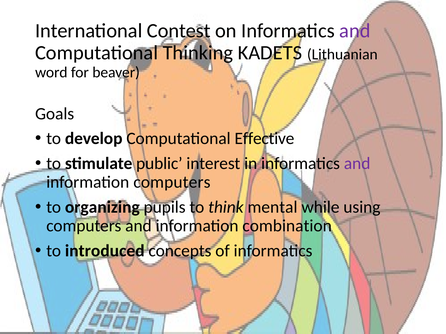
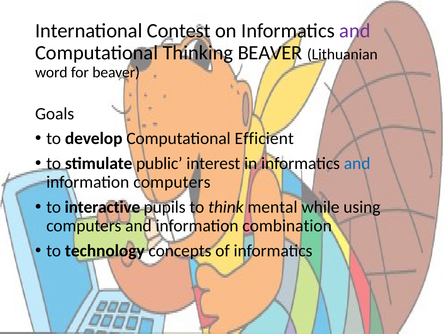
Thinking KADETS: KADETS -> BEAVER (270, 53)
Effective: Effective -> Efficient (264, 139)
and colour: purple -> blue (357, 164)
organizing: organizing -> interactive (102, 207)
introduced: introduced -> technology (105, 251)
